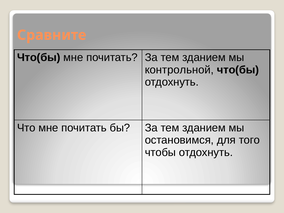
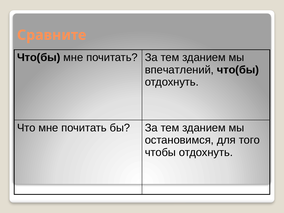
контрольной: контрольной -> впечатлений (179, 70)
